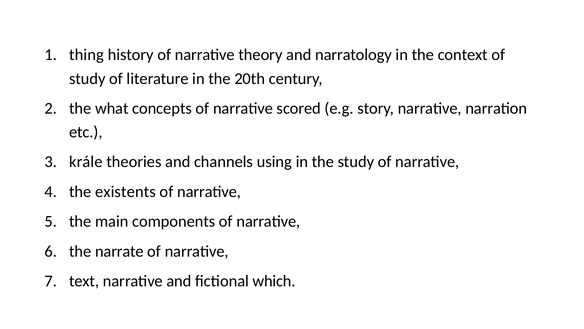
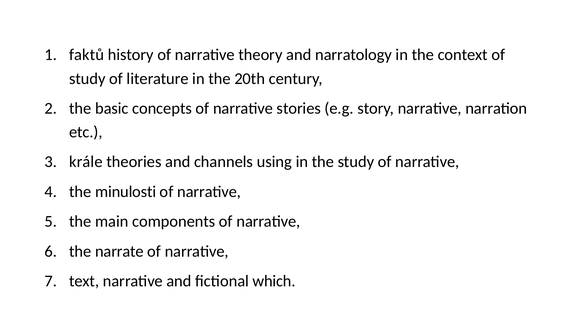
thing: thing -> faktů (87, 55)
what: what -> basic (112, 108)
scored: scored -> stories (299, 108)
existents: existents -> minulosti (126, 191)
